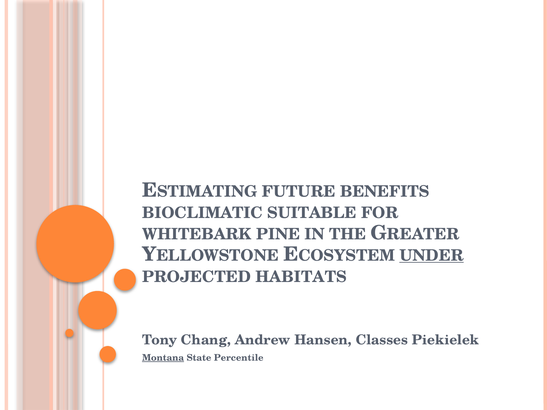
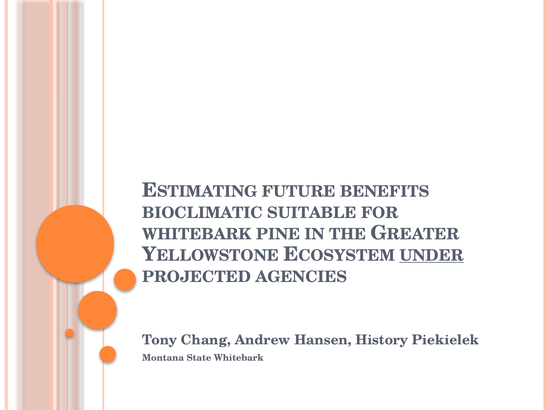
HABITATS: HABITATS -> AGENCIES (301, 277)
Classes: Classes -> History (382, 340)
Montana underline: present -> none (163, 358)
State Percentile: Percentile -> Whitebark (239, 358)
